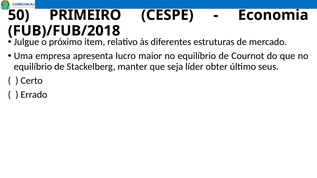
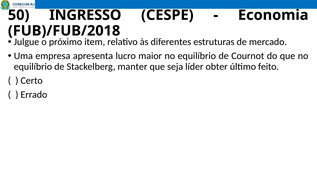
PRIMEIRO: PRIMEIRO -> INGRESSO (85, 15)
seus: seus -> feito (268, 67)
